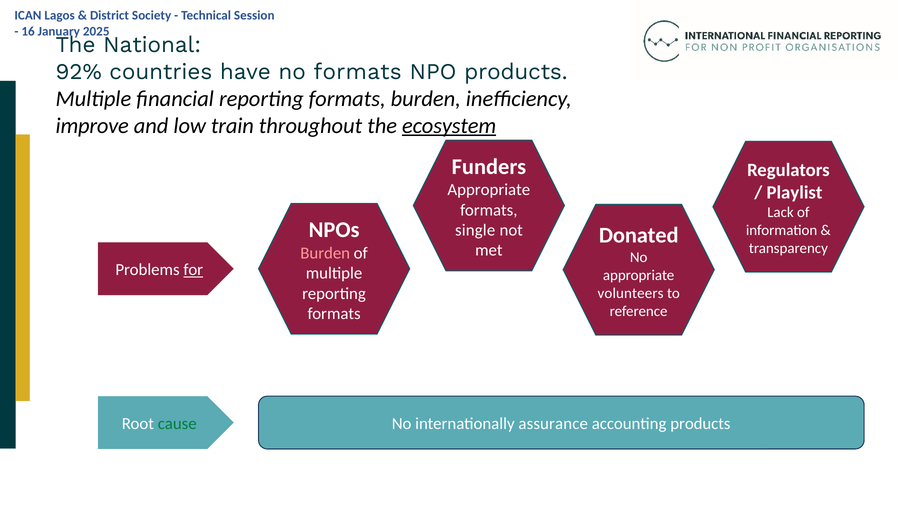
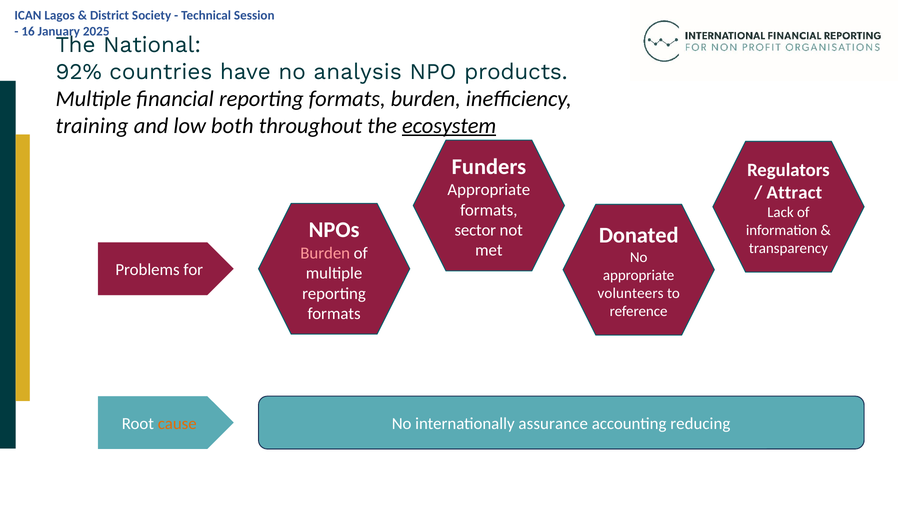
no formats: formats -> analysis (358, 72)
improve: improve -> training (92, 126)
train: train -> both (232, 126)
Playlist: Playlist -> Attract (794, 192)
single: single -> sector (475, 230)
for underline: present -> none (193, 270)
cause colour: green -> orange (177, 424)
accounting products: products -> reducing (700, 424)
